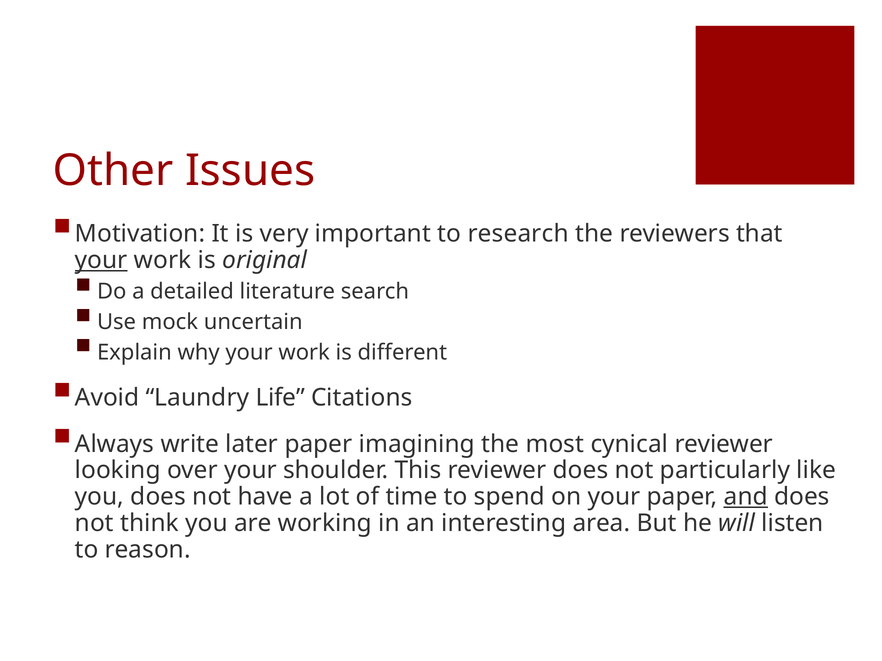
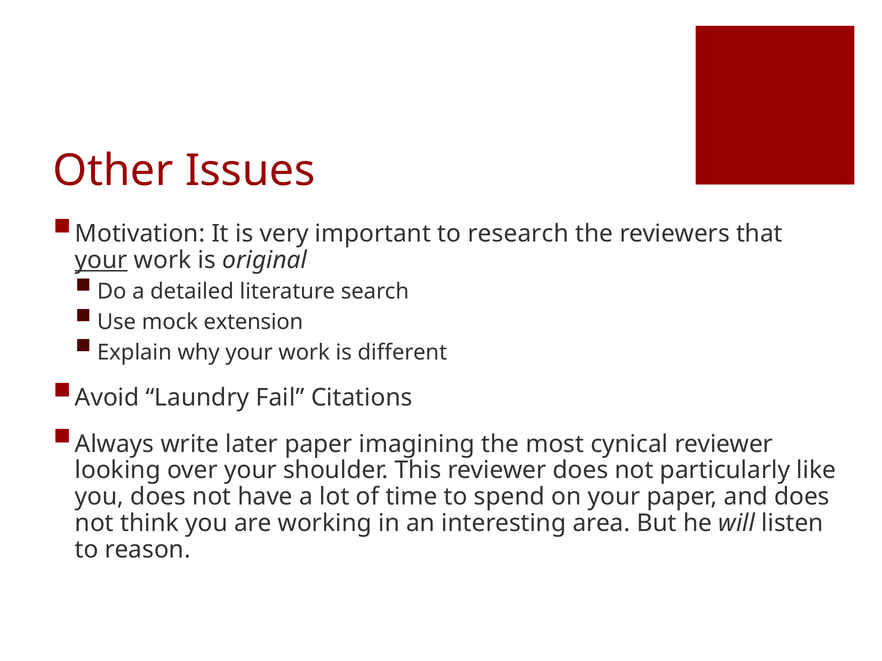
uncertain: uncertain -> extension (253, 322)
Life: Life -> Fail (280, 398)
and underline: present -> none (746, 497)
